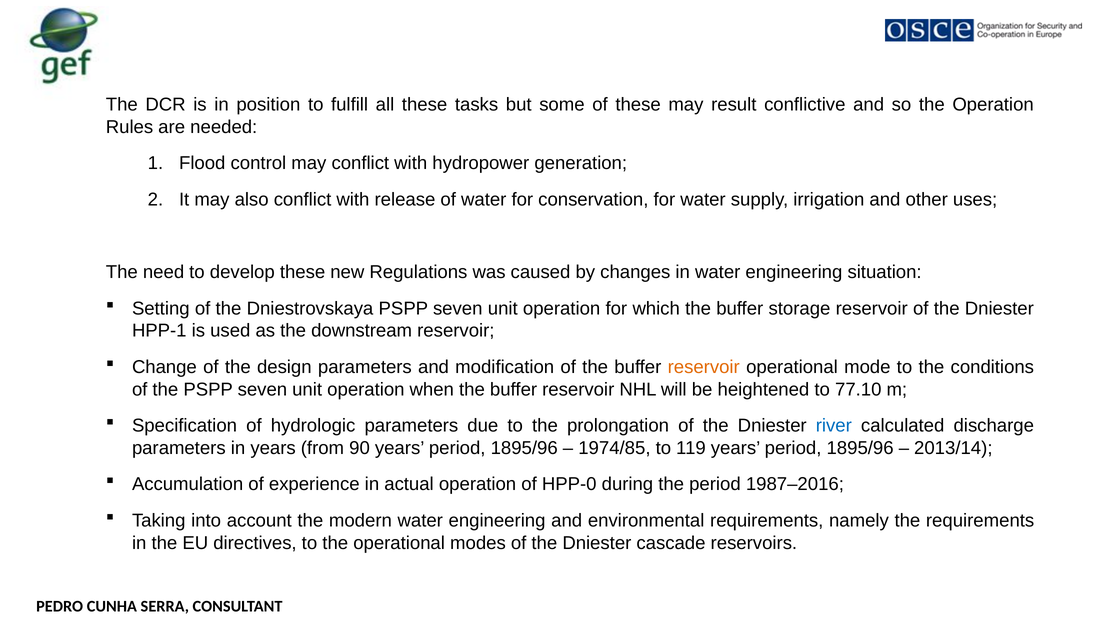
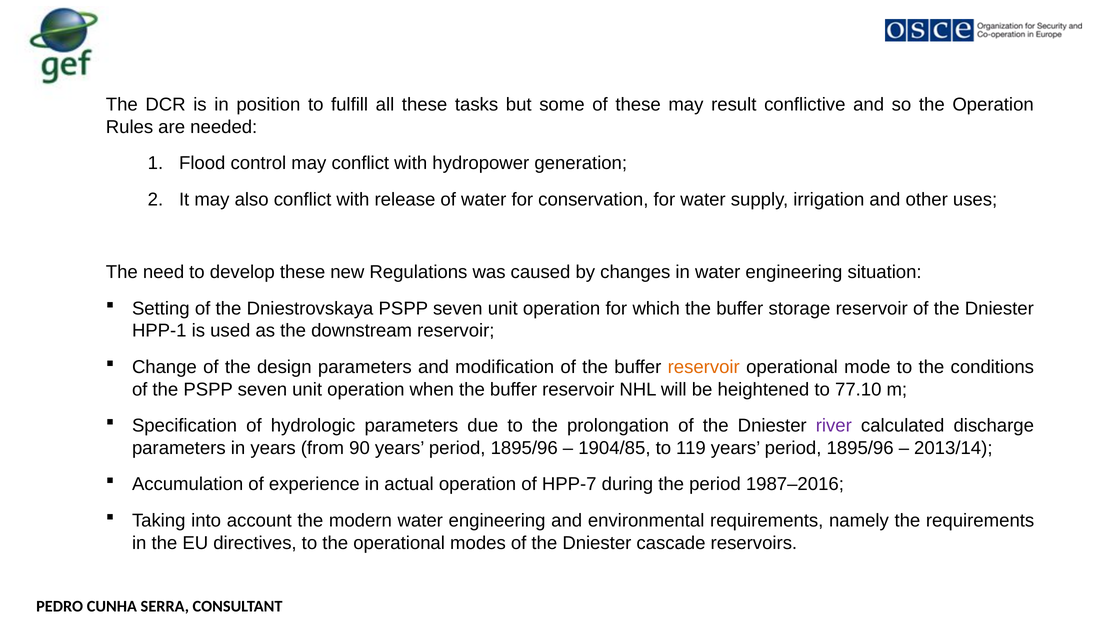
river colour: blue -> purple (834, 426)
1974/85: 1974/85 -> 1904/85 (614, 448)
HPP-0: HPP-0 -> HPP-7 (569, 484)
